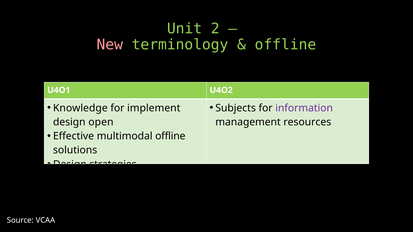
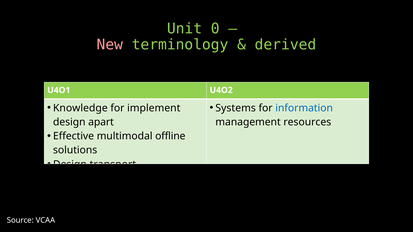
2: 2 -> 0 (215, 29)
offline: offline -> derived (285, 45)
Subjects: Subjects -> Systems (236, 108)
information colour: purple -> blue (304, 108)
open: open -> apart (101, 122)
strategies: strategies -> transport (113, 165)
